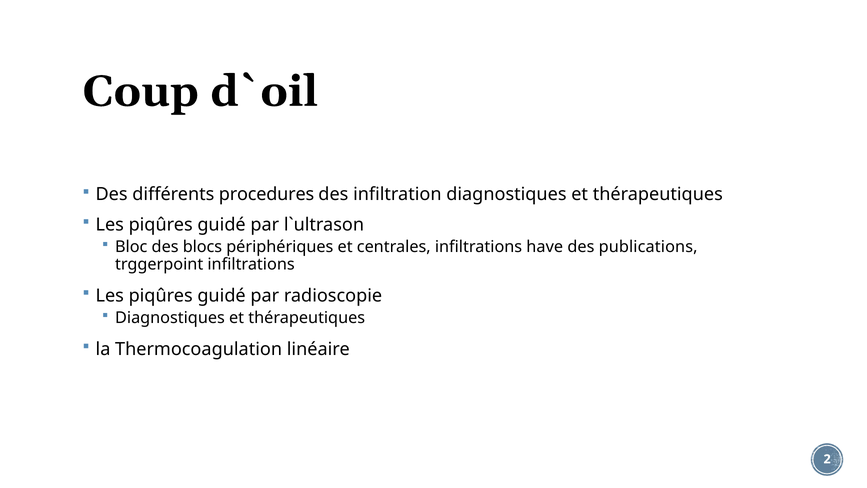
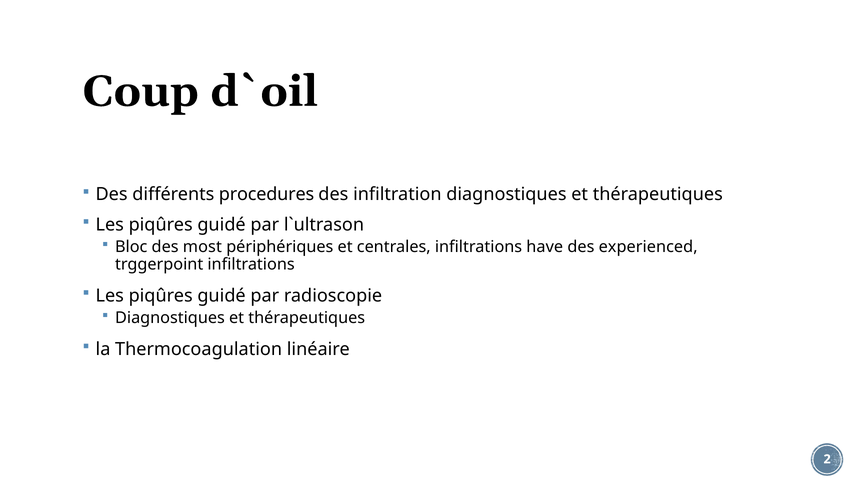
blocs: blocs -> most (202, 247)
publications: publications -> experienced (648, 247)
